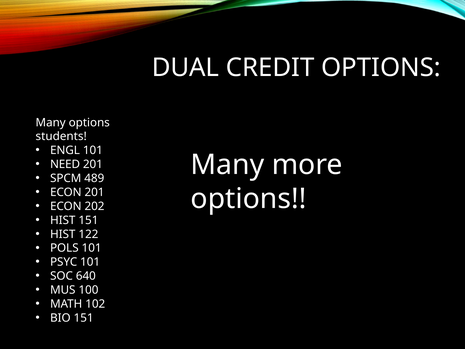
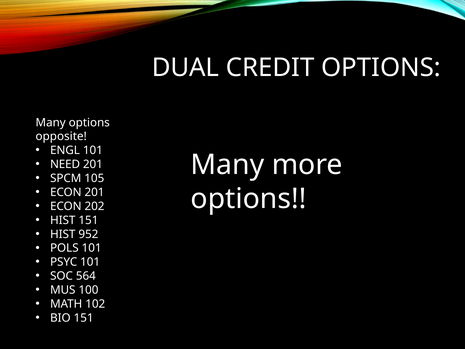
students: students -> opposite (61, 136)
489: 489 -> 105 (94, 178)
122: 122 -> 952 (88, 234)
640: 640 -> 564 (86, 276)
